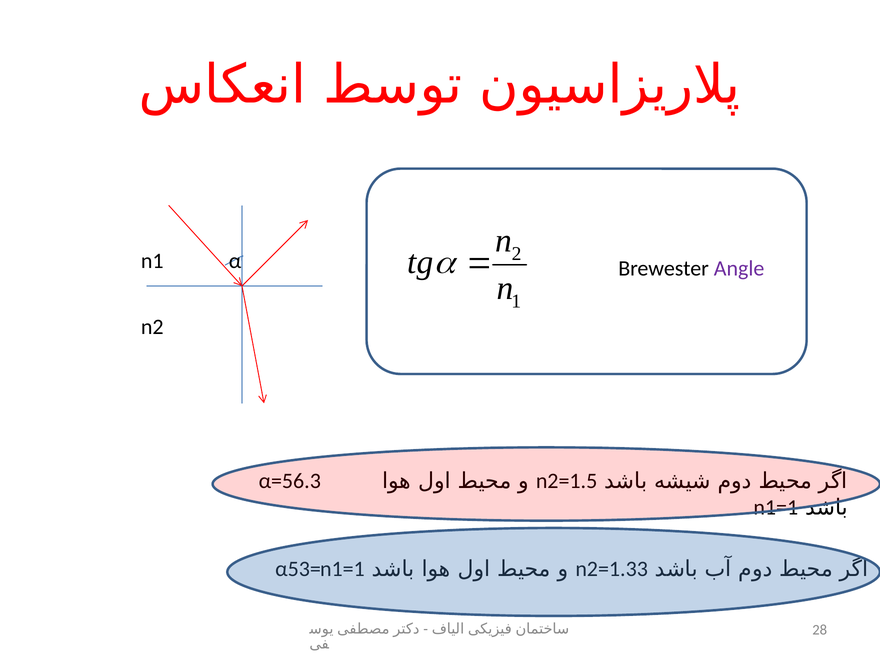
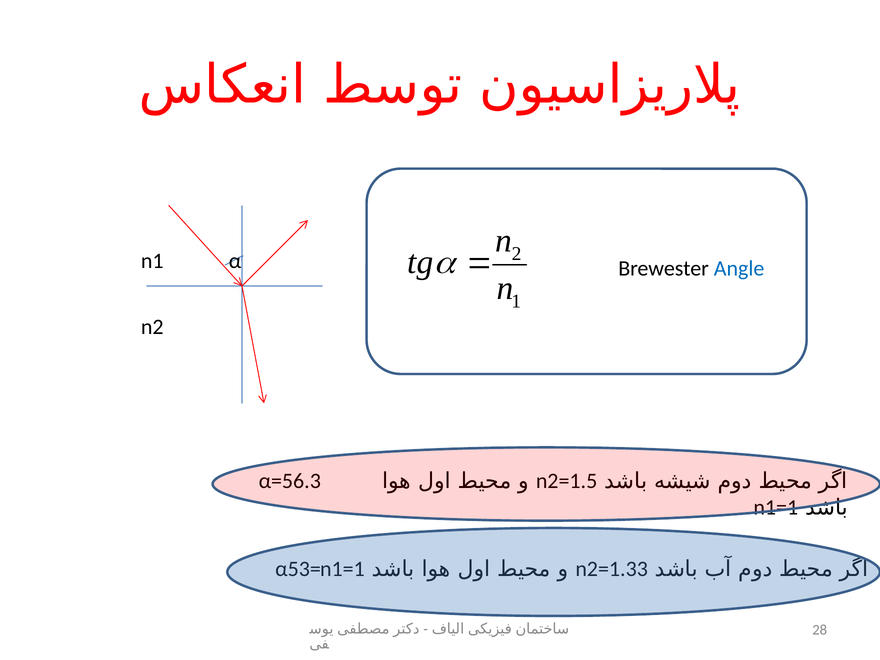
Angle colour: purple -> blue (739, 268)
